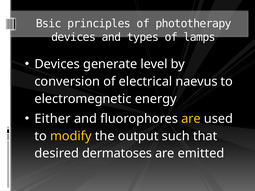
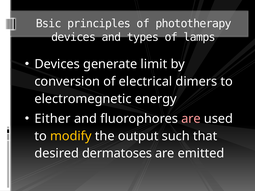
level: level -> limit (154, 64)
naevus: naevus -> dimers (196, 82)
are colour: yellow -> pink (191, 119)
